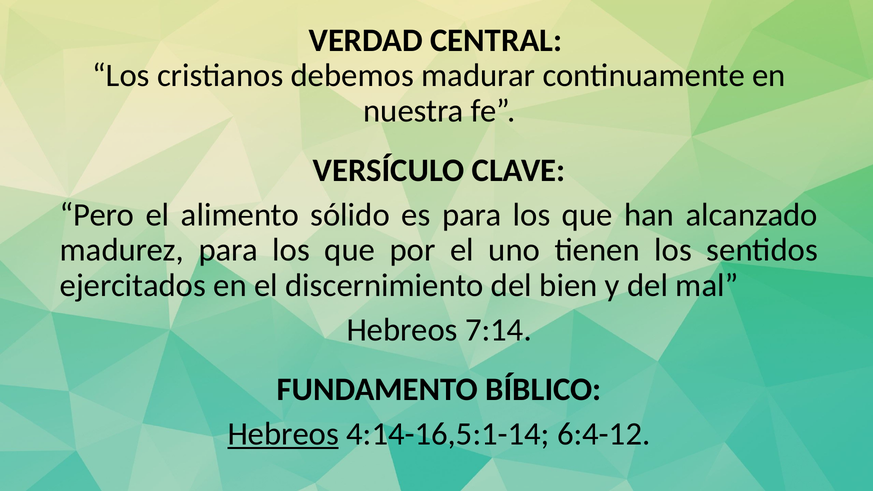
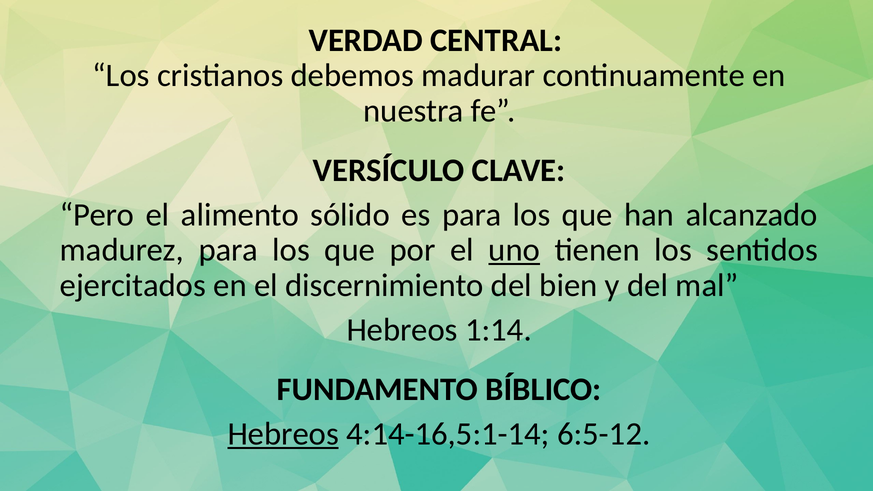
uno underline: none -> present (514, 250)
7:14: 7:14 -> 1:14 (498, 330)
6:4-12: 6:4-12 -> 6:5-12 (604, 434)
